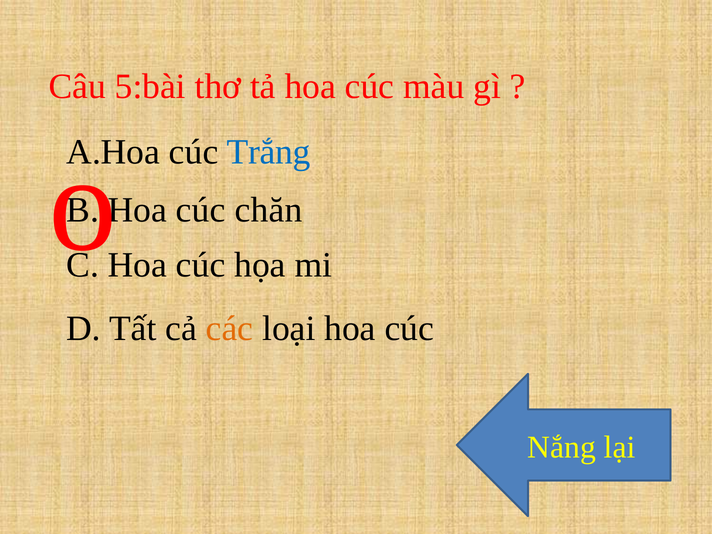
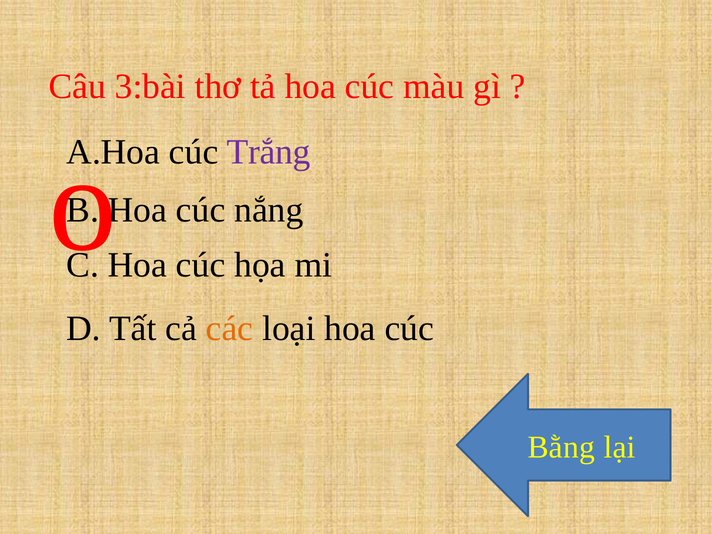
5:bài: 5:bài -> 3:bài (150, 87)
Trắng colour: blue -> purple (269, 152)
chăn: chăn -> nắng (269, 210)
Nắng: Nắng -> Bằng (561, 447)
